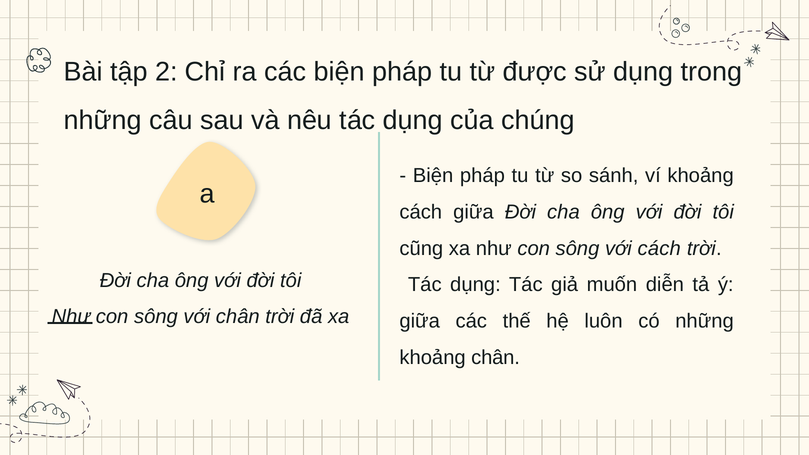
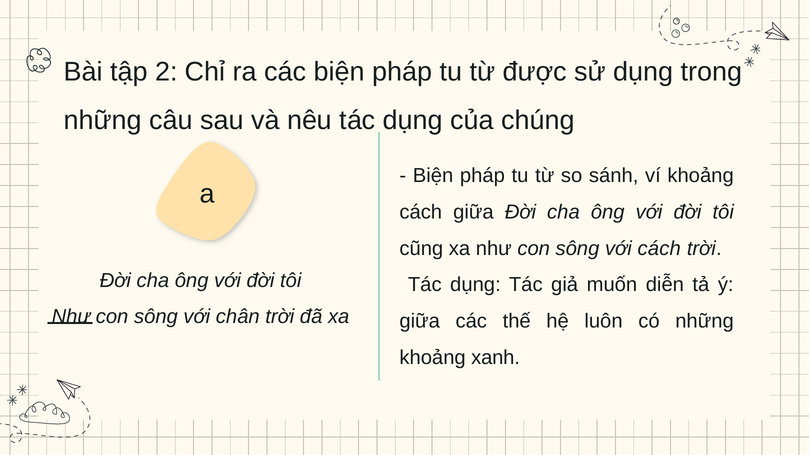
khoảng chân: chân -> xanh (496, 358)
